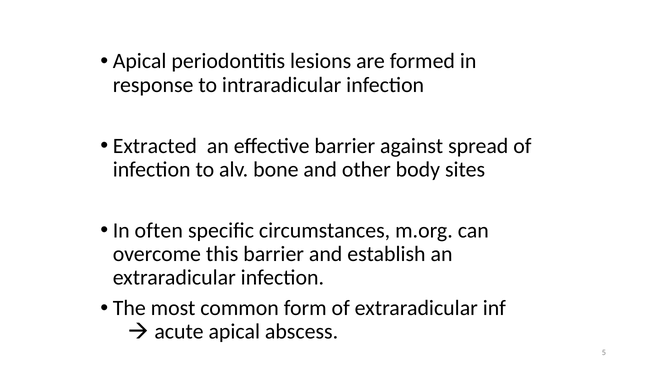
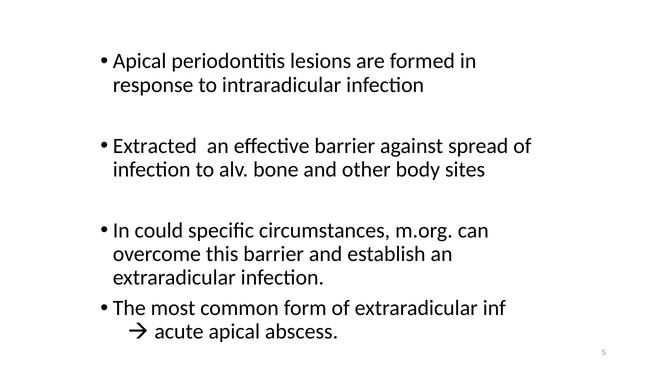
often: often -> could (159, 230)
